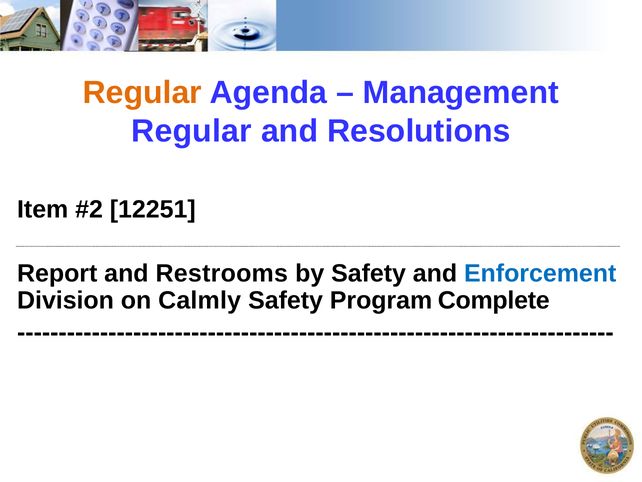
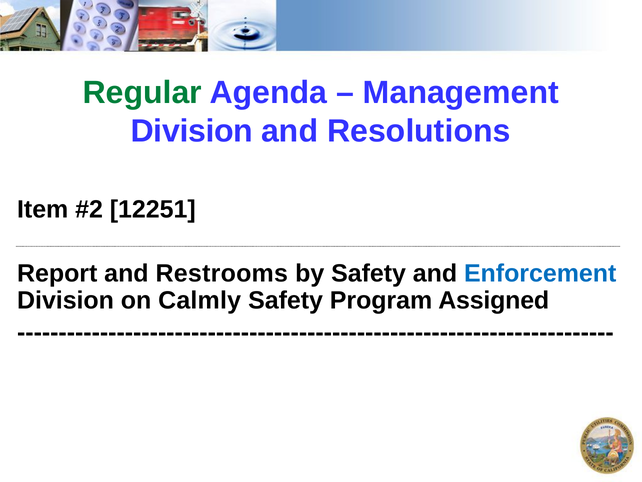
Regular colour: orange -> green (142, 93)
Regular: Regular -> Division (192, 131)
Complete: Complete -> Assigned (494, 300)
